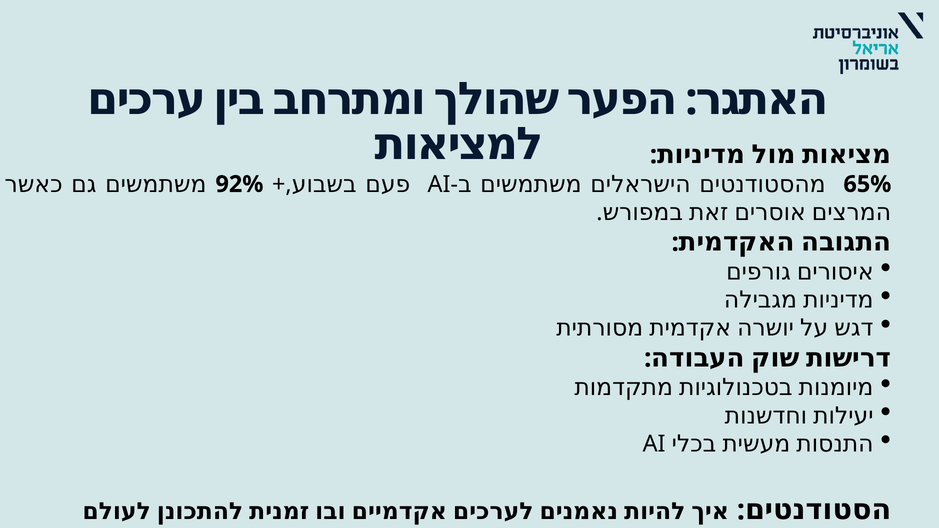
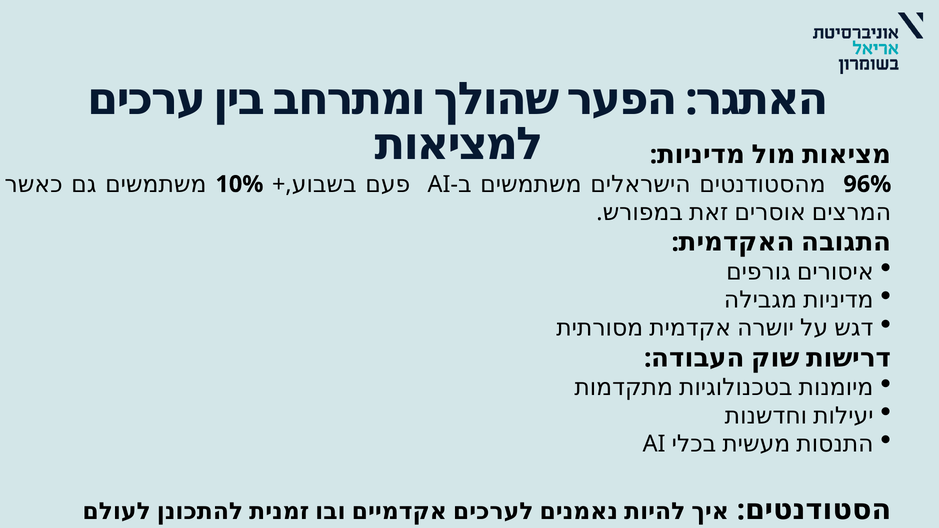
92%: 92% -> 10% (239, 184)
65%: 65% -> 96% (867, 184)
